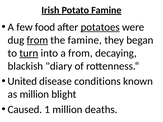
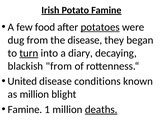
from underline: present -> none (37, 40)
the famine: famine -> disease (85, 40)
a from: from -> diary (80, 53)
blackish diary: diary -> from (59, 66)
Caused: Caused -> Famine (25, 110)
deaths underline: none -> present (101, 110)
